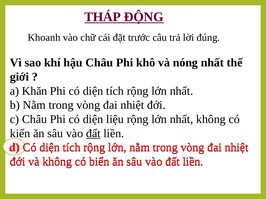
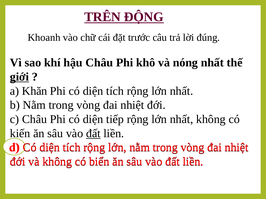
THÁP: THÁP -> TRÊN (102, 17)
giới underline: none -> present (19, 77)
liệu: liệu -> tiếp (115, 120)
